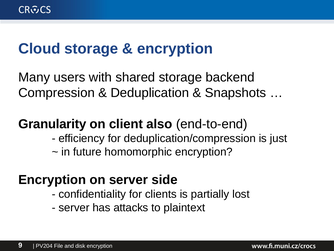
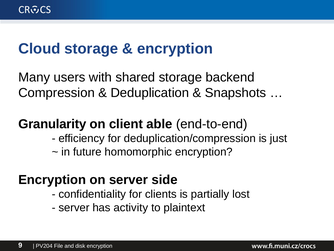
also: also -> able (159, 124)
attacks: attacks -> activity (131, 207)
